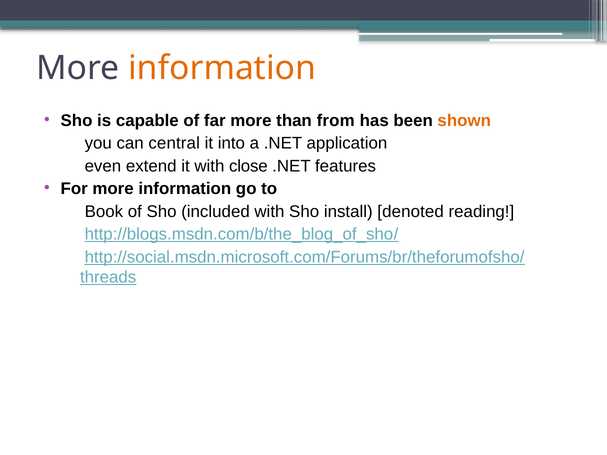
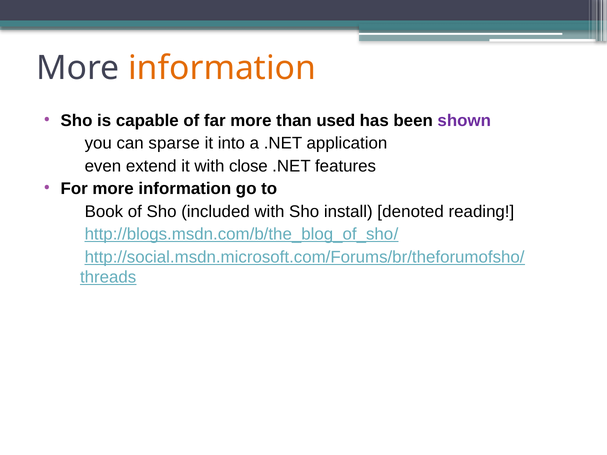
from: from -> used (336, 121)
shown colour: orange -> purple (464, 121)
central: central -> sparse (174, 143)
